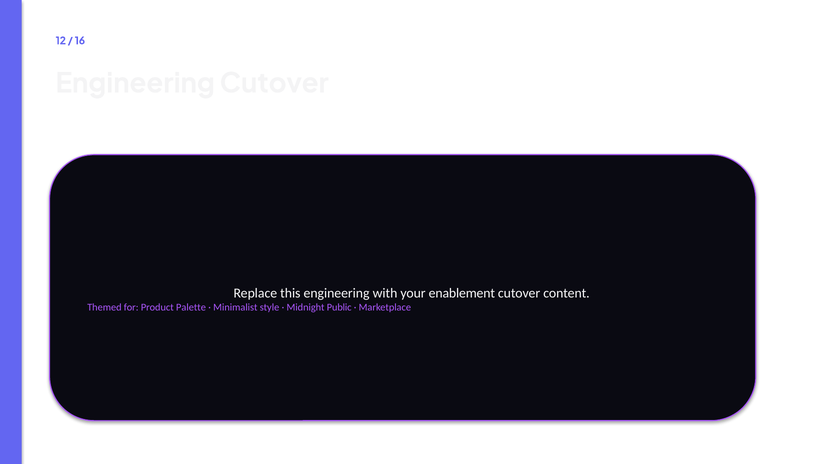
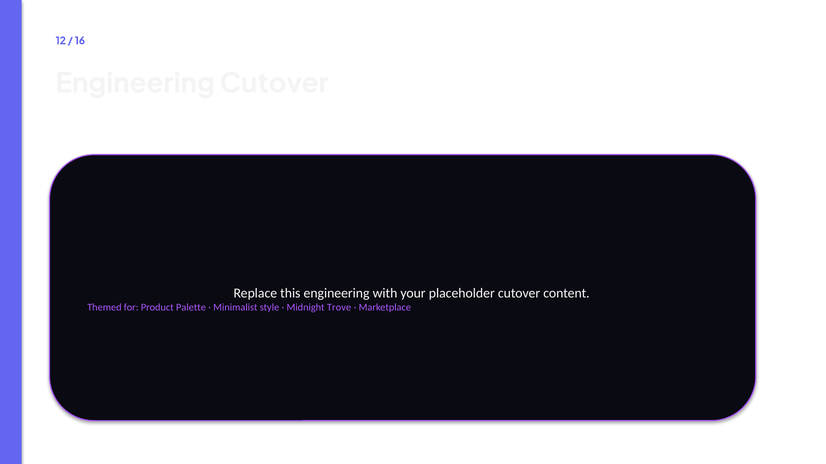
enablement: enablement -> placeholder (462, 294)
Public: Public -> Trove (339, 308)
